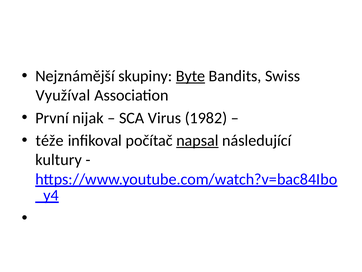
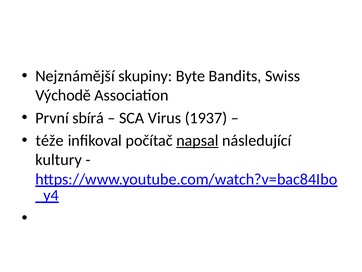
Byte underline: present -> none (191, 76)
Využíval: Využíval -> Východě (63, 95)
nijak: nijak -> sbírá (88, 118)
1982: 1982 -> 1937 (206, 118)
